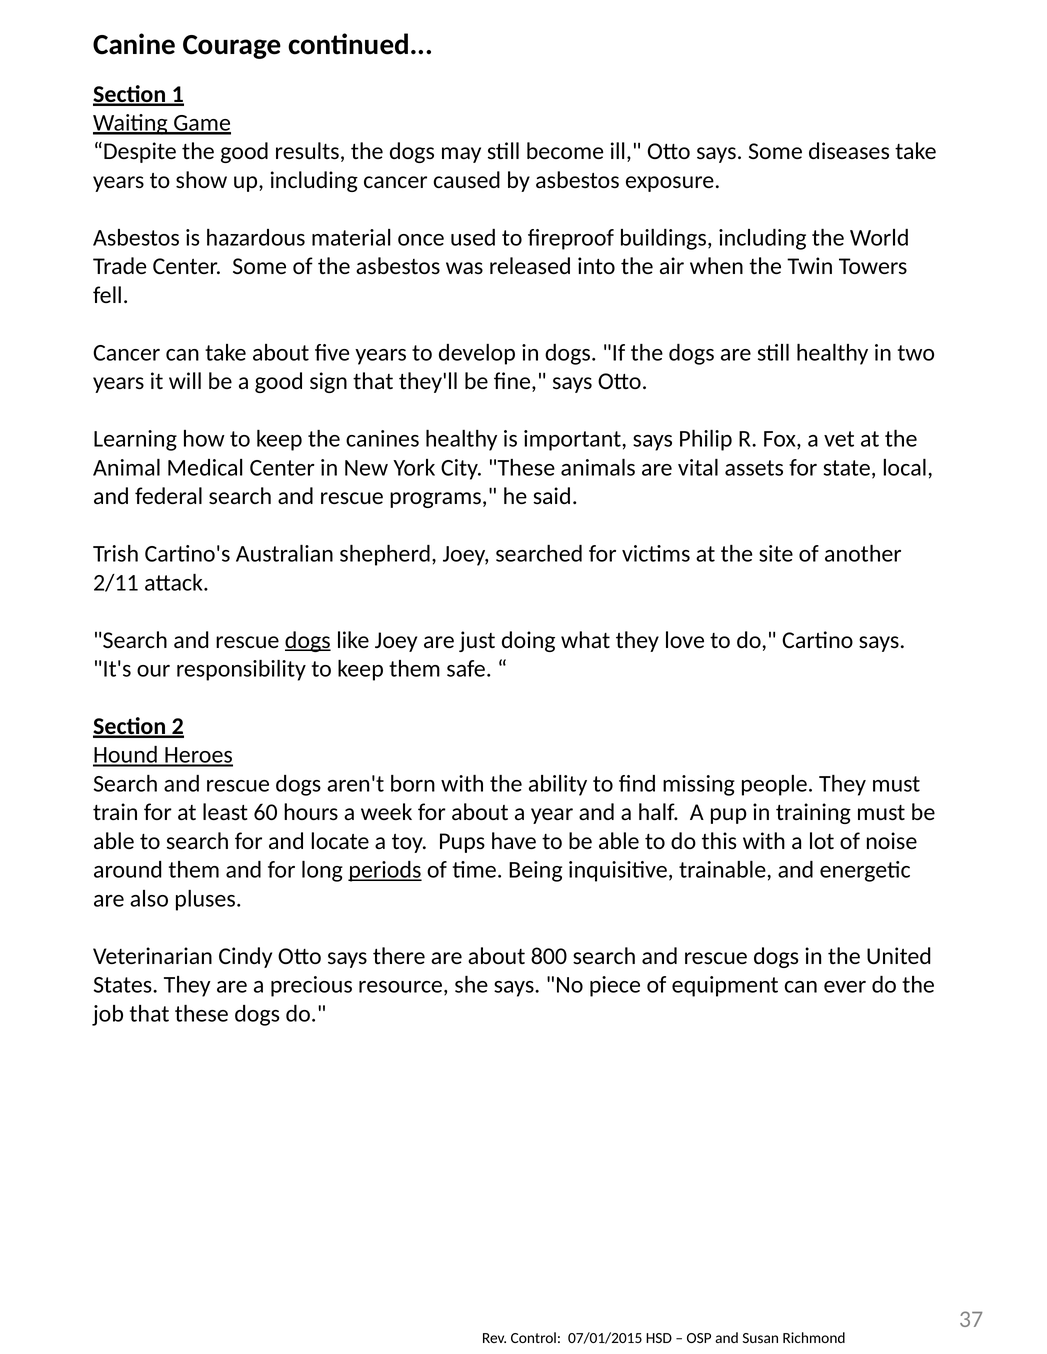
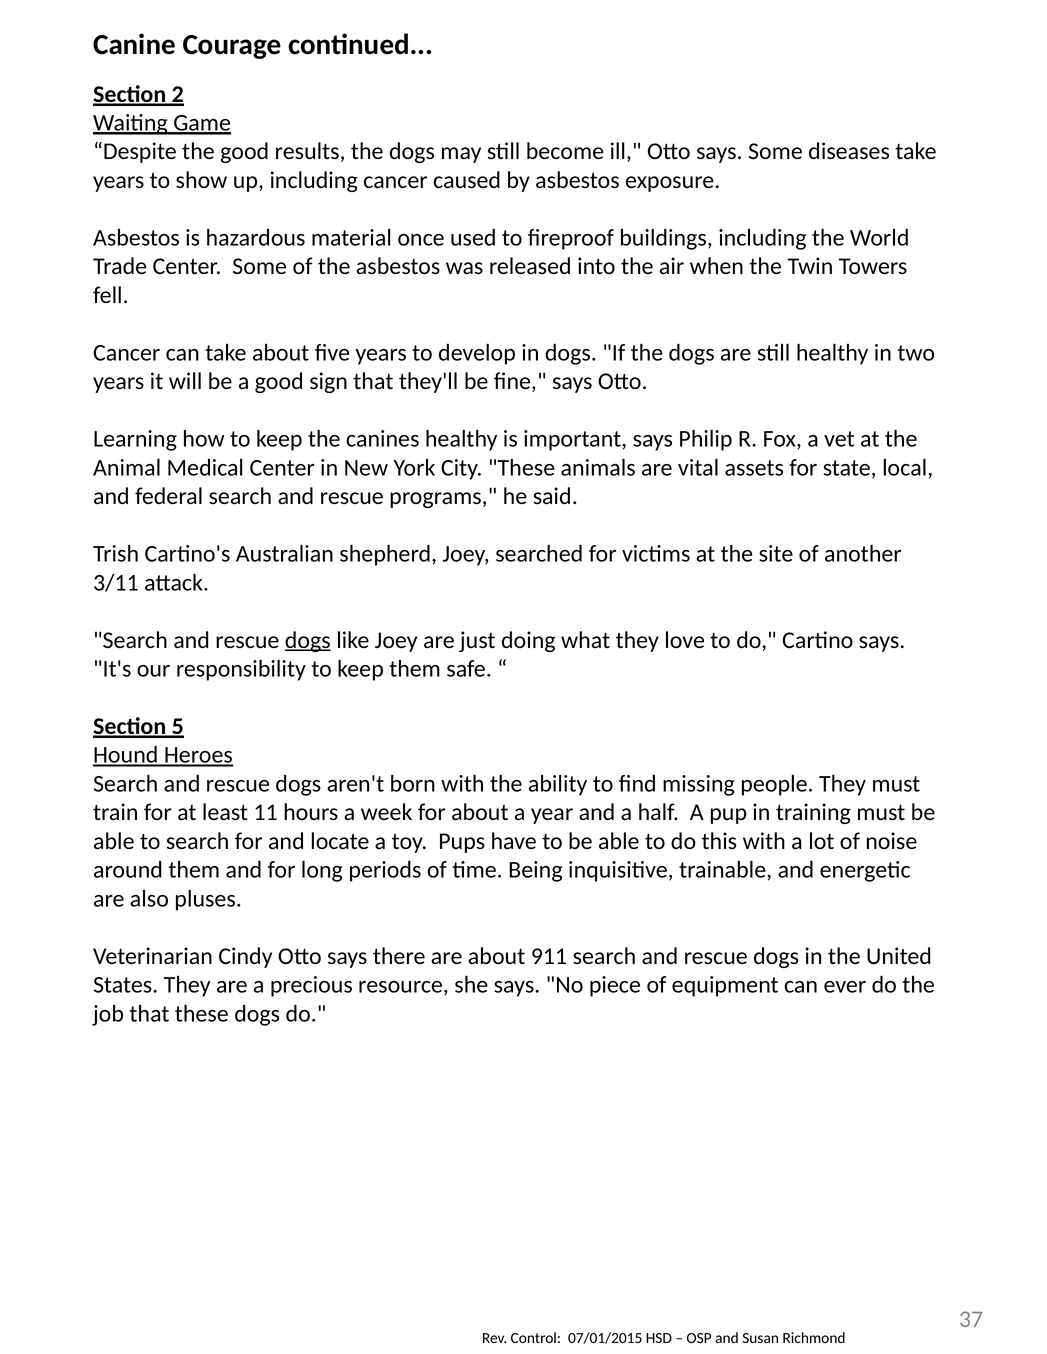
1: 1 -> 2 (178, 94)
2/11: 2/11 -> 3/11 (116, 583)
2: 2 -> 5 (178, 727)
60: 60 -> 11 (266, 813)
periods underline: present -> none (385, 871)
800: 800 -> 911 (549, 957)
